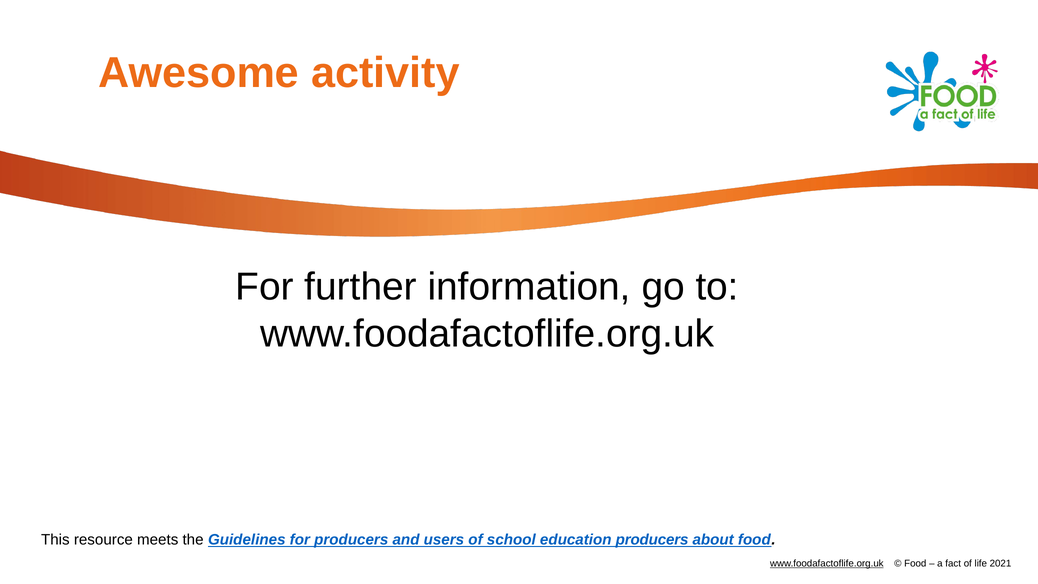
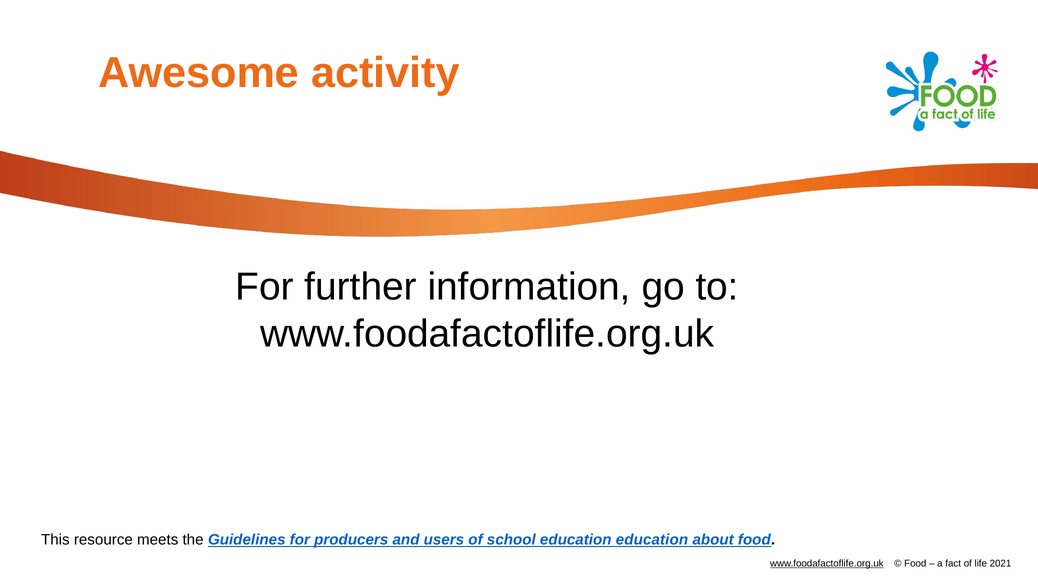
education producers: producers -> education (652, 540)
